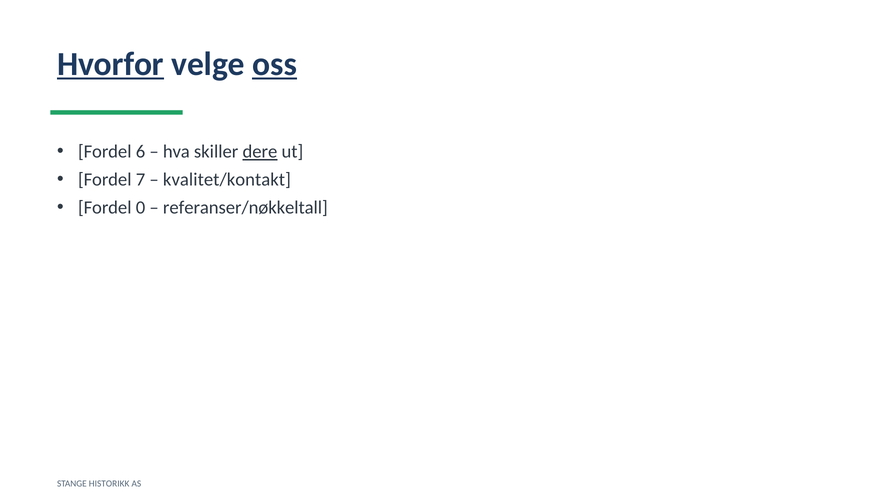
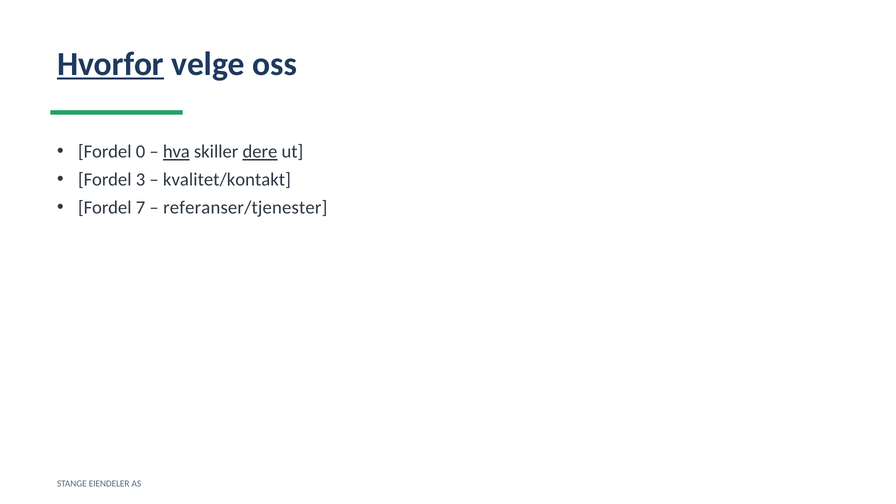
oss underline: present -> none (275, 64)
6: 6 -> 0 (141, 152)
hva underline: none -> present (176, 152)
7: 7 -> 3 (141, 180)
0: 0 -> 7 (141, 208)
referanser/nøkkeltall: referanser/nøkkeltall -> referanser/tjenester (245, 208)
HISTORIKK: HISTORIKK -> EIENDELER (109, 484)
